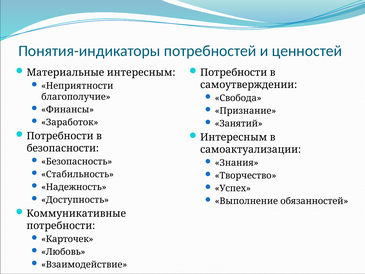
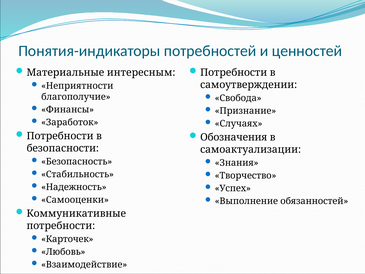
Занятий: Занятий -> Случаях (239, 124)
Интересным: Интересным -> Обозначения (234, 137)
Доступность: Доступность -> Самооценки (75, 200)
